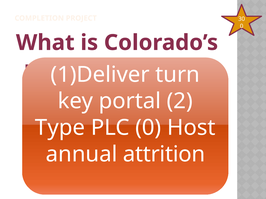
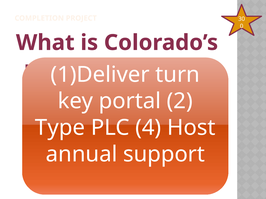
PLC 0: 0 -> 4 (148, 128)
attrition: attrition -> support (164, 154)
